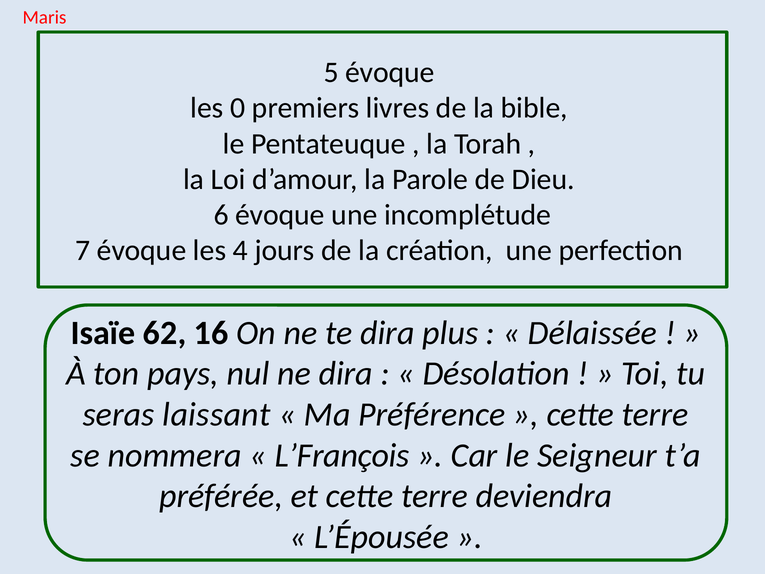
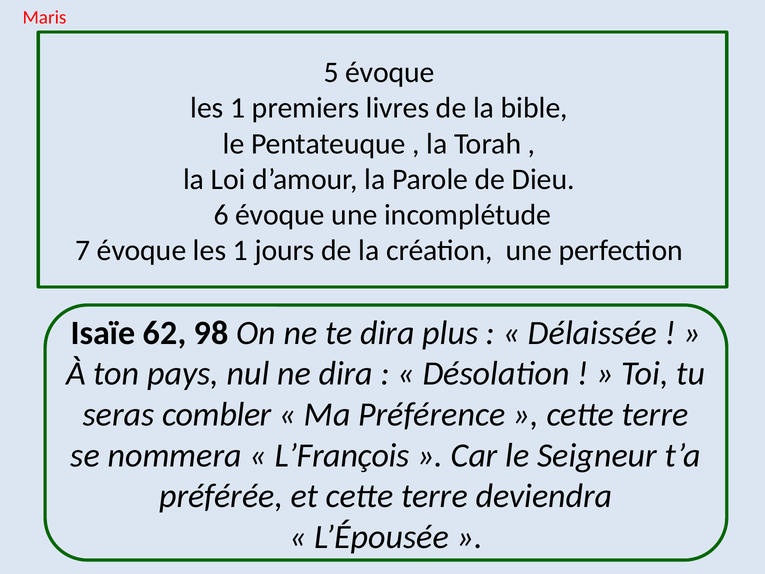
0: 0 -> 1 (238, 108)
7 évoque les 4: 4 -> 1 (241, 251)
16: 16 -> 98 (211, 333)
laissant: laissant -> combler (217, 414)
